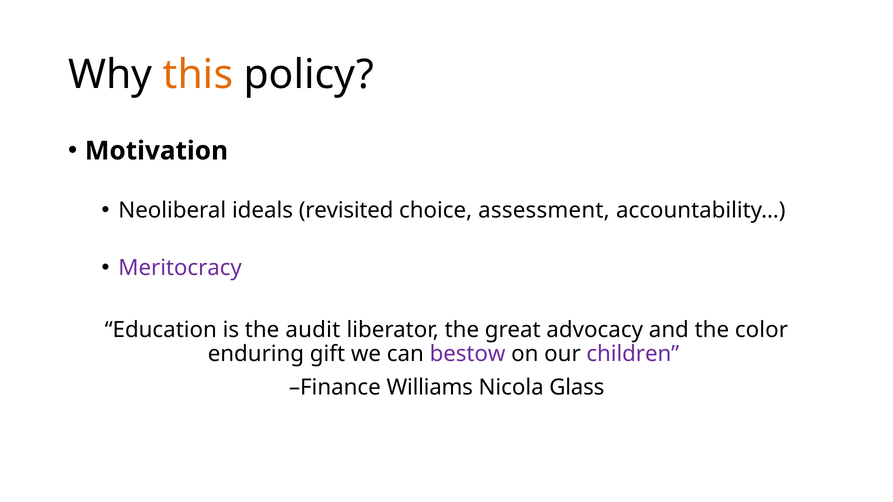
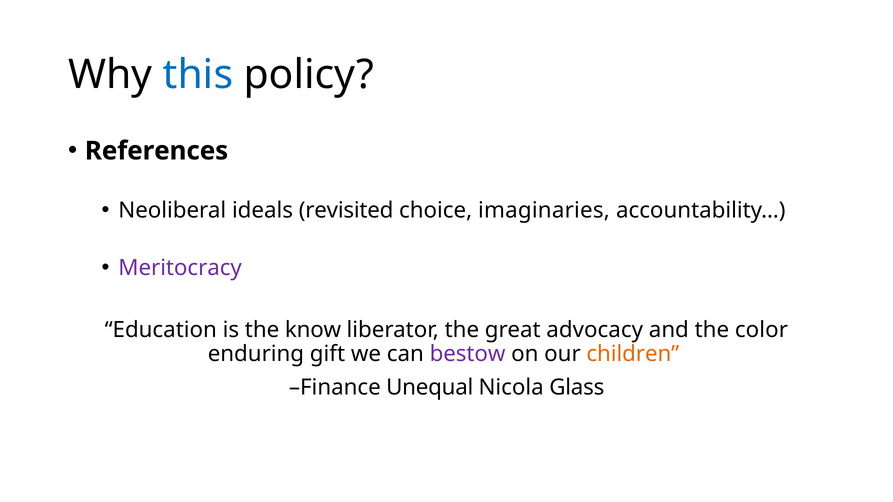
this colour: orange -> blue (198, 75)
Motivation: Motivation -> References (157, 151)
assessment: assessment -> imaginaries (544, 210)
audit: audit -> know (313, 330)
children colour: purple -> orange (633, 354)
Williams: Williams -> Unequal (430, 388)
